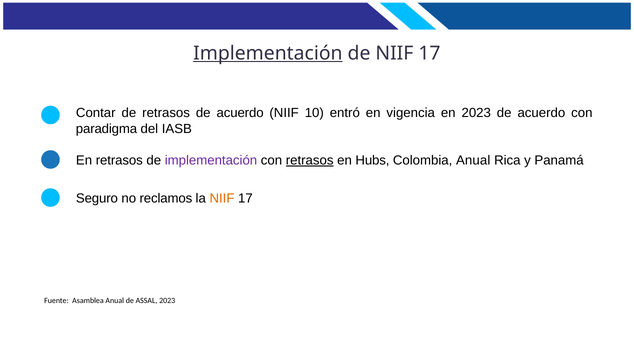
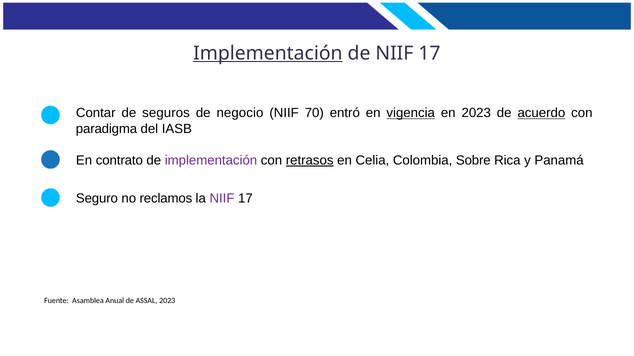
de retrasos: retrasos -> seguros (166, 113)
acuerdo: acuerdo -> negocio (240, 113)
10: 10 -> 70 (314, 113)
vigencia underline: none -> present (411, 113)
acuerdo underline: none -> present (541, 113)
En retrasos: retrasos -> contrato (119, 161)
Hubs: Hubs -> Celia (372, 161)
Colombia Anual: Anual -> Sobre (473, 161)
NIIF colour: orange -> purple (222, 199)
